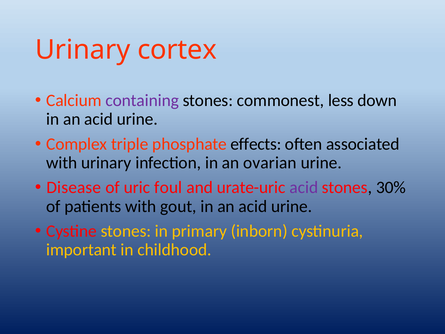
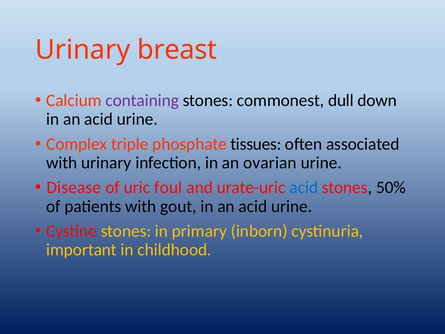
cortex: cortex -> breast (177, 50)
less: less -> dull (341, 100)
effects: effects -> tissues (256, 144)
acid colour: purple -> blue (304, 187)
30%: 30% -> 50% (391, 187)
